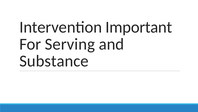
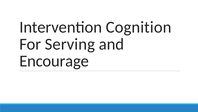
Important: Important -> Cognition (139, 27)
Substance: Substance -> Encourage (54, 61)
